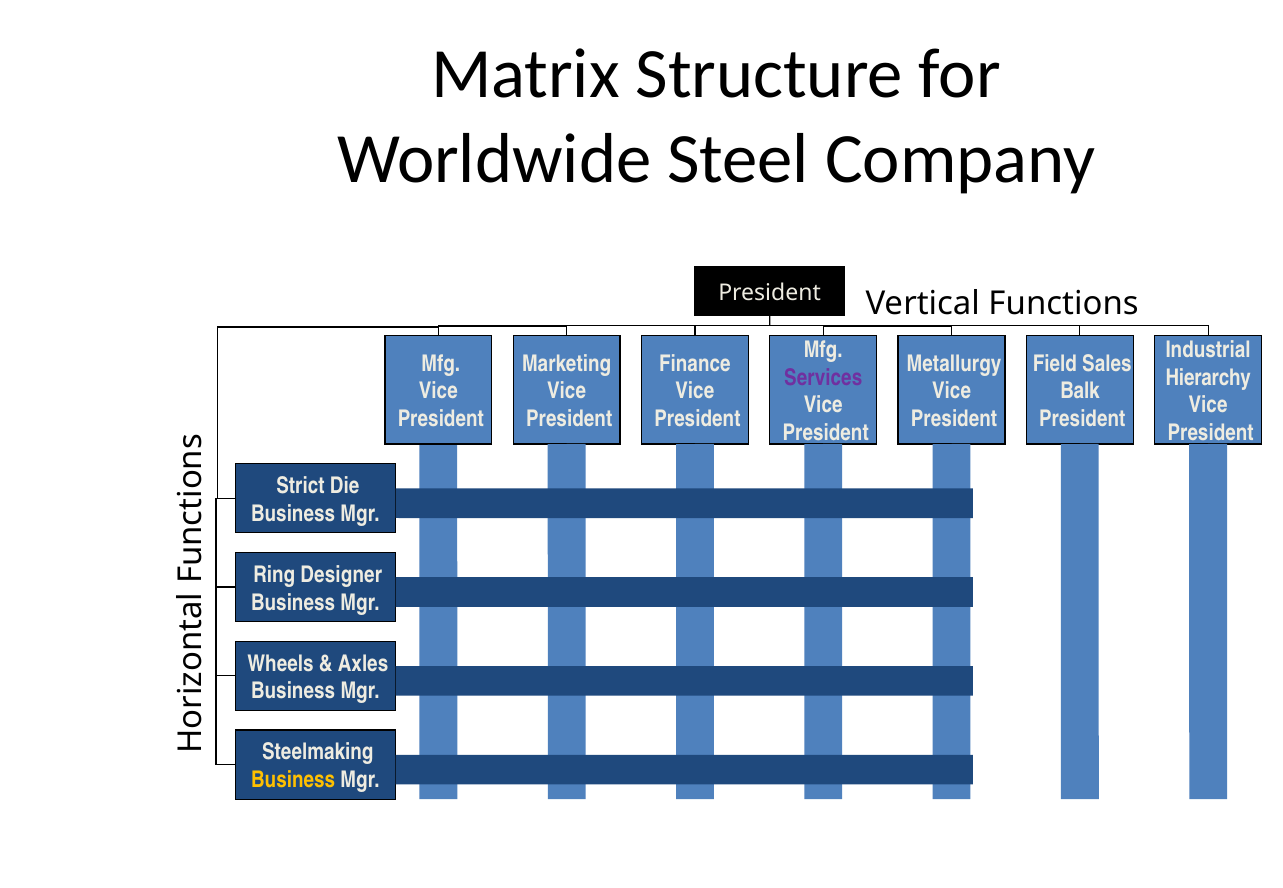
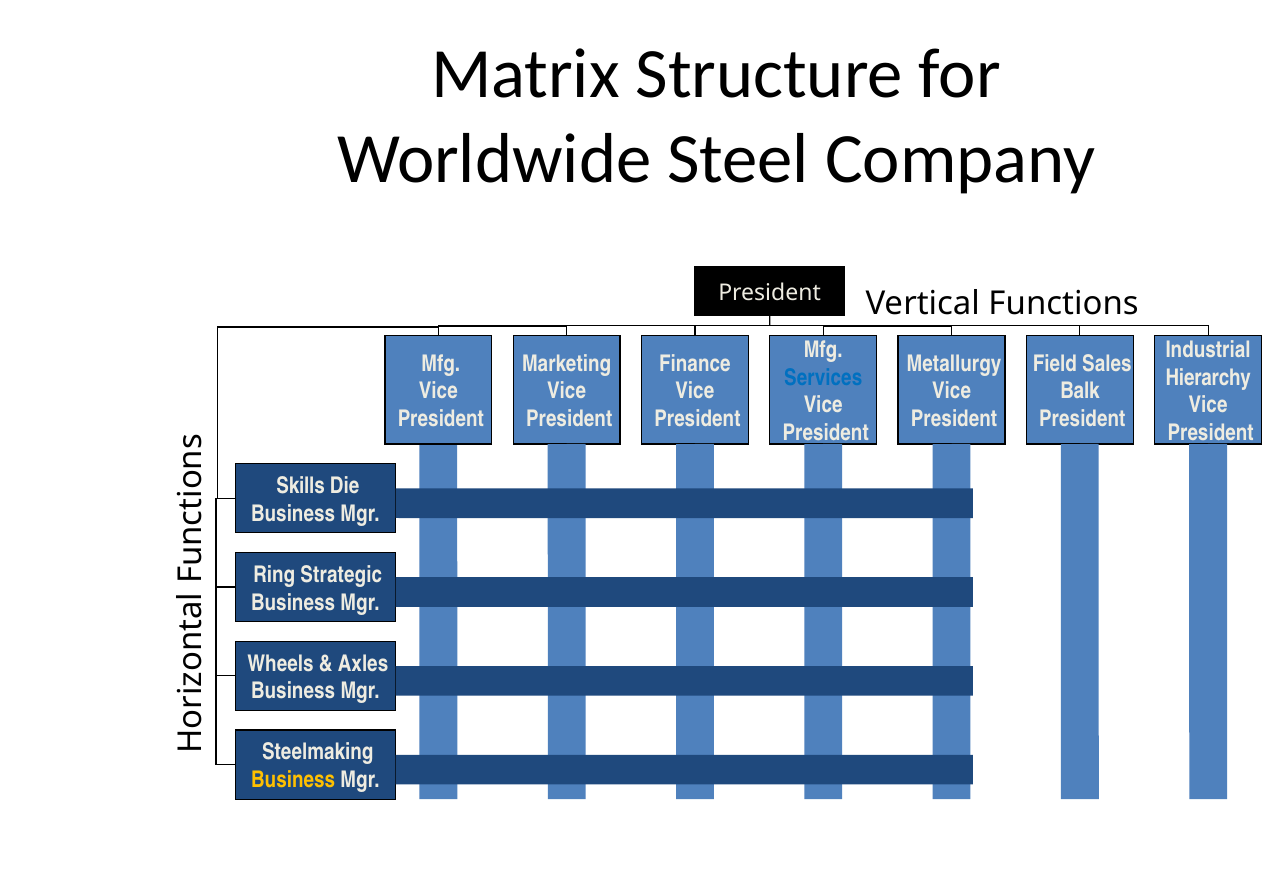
Services colour: purple -> blue (823, 378)
Strict: Strict -> Skills (301, 486)
Designer: Designer -> Strategic (341, 575)
